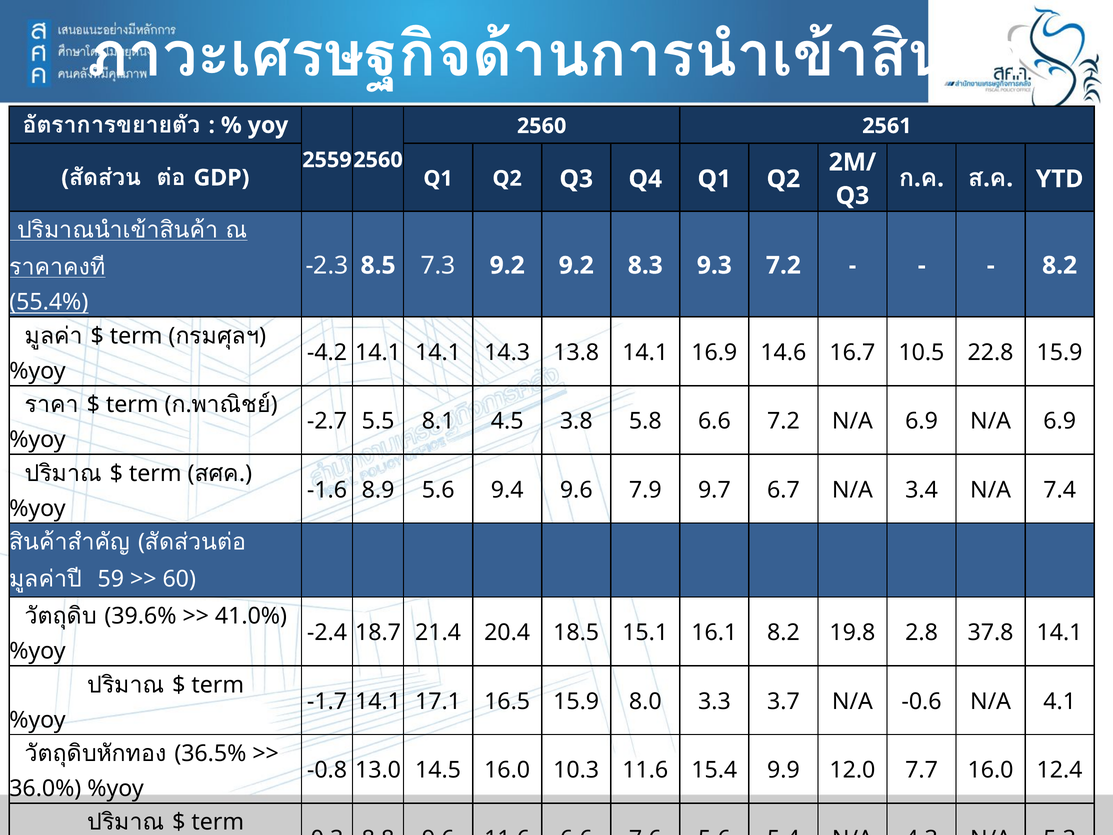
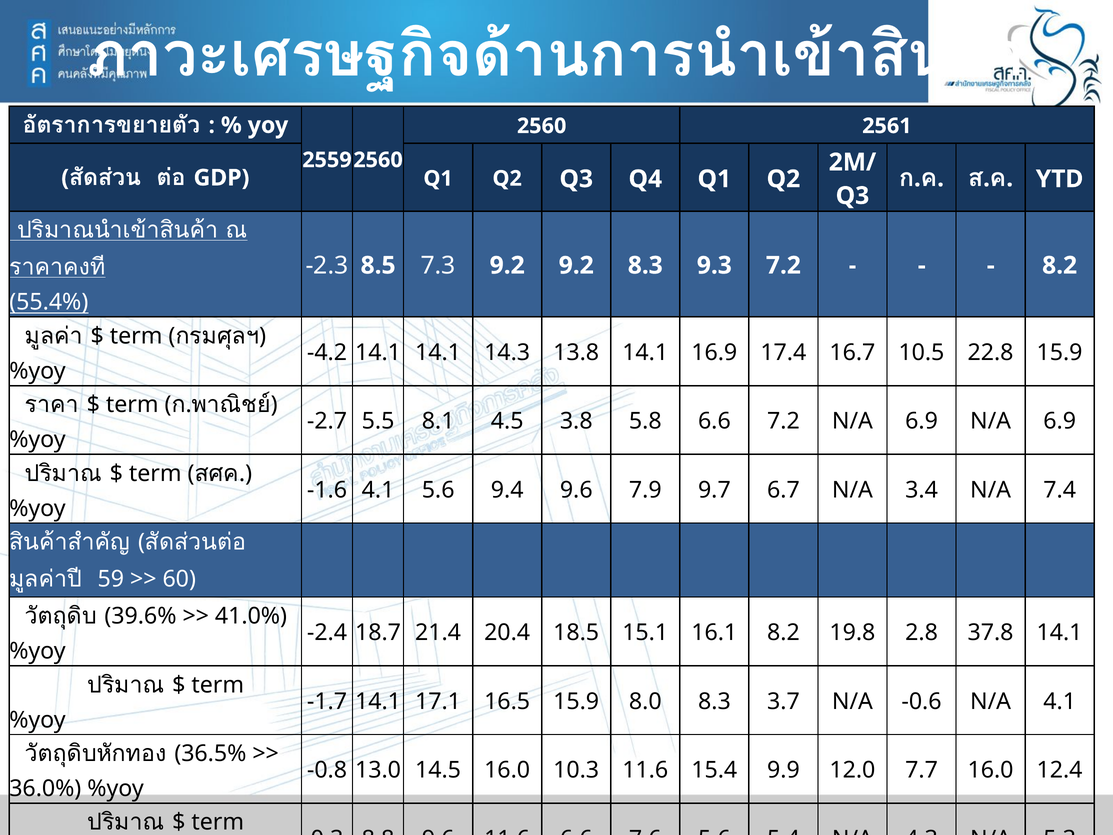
16.9 14.6: 14.6 -> 17.4 (783, 352)
-1.6 8.9: 8.9 -> 4.1 (378, 490)
8.0 3.3: 3.3 -> 8.3 (714, 701)
